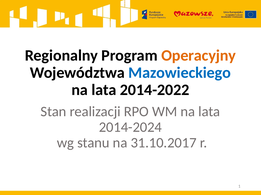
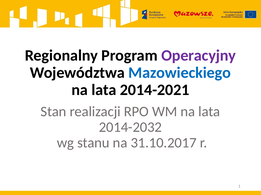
Operacyjny colour: orange -> purple (199, 56)
2014-2022: 2014-2022 -> 2014-2021 (155, 90)
2014-2024: 2014-2024 -> 2014-2032 (130, 128)
